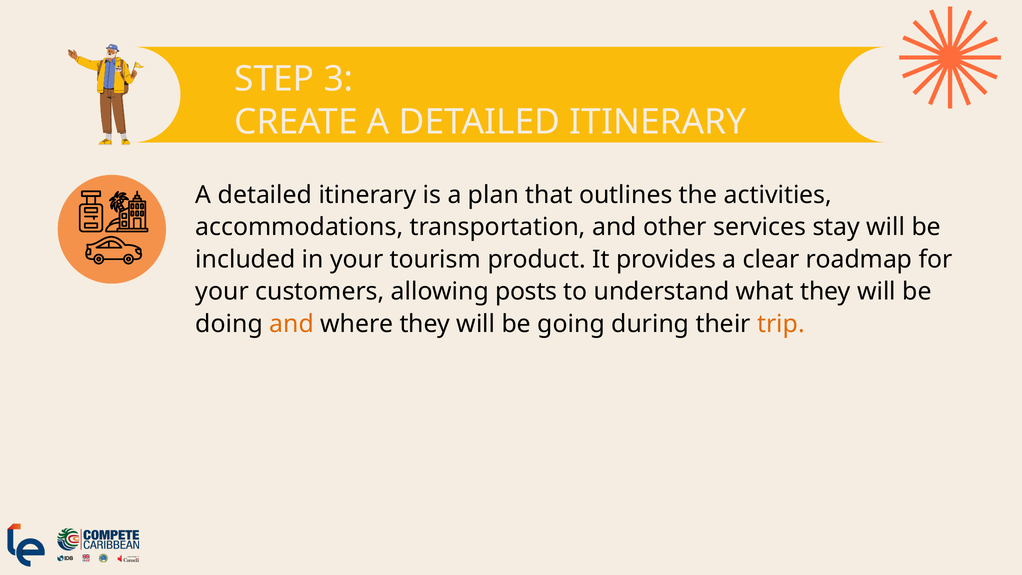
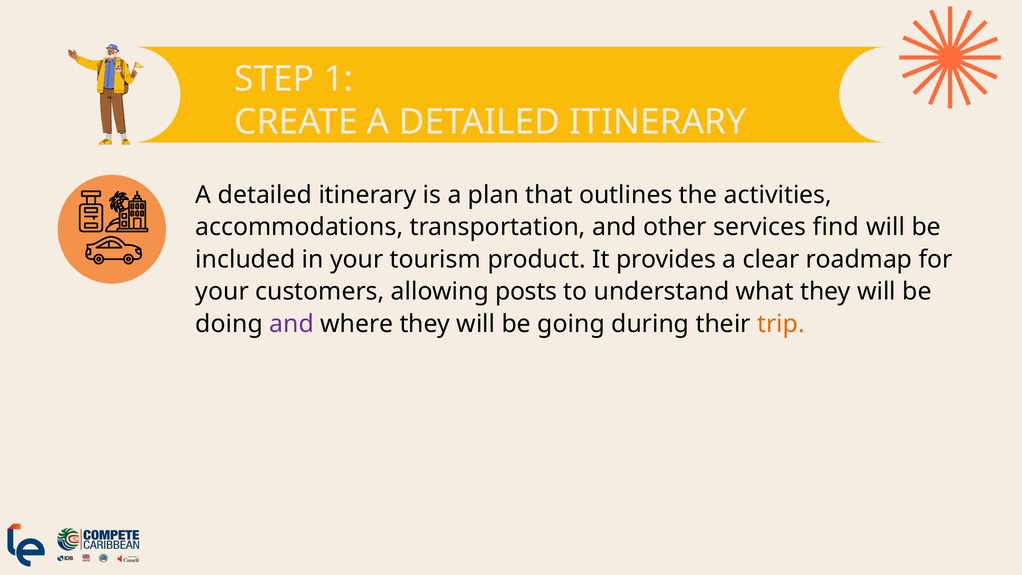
3: 3 -> 1 (338, 79)
stay: stay -> find (836, 227)
and colour: orange -> purple (292, 324)
